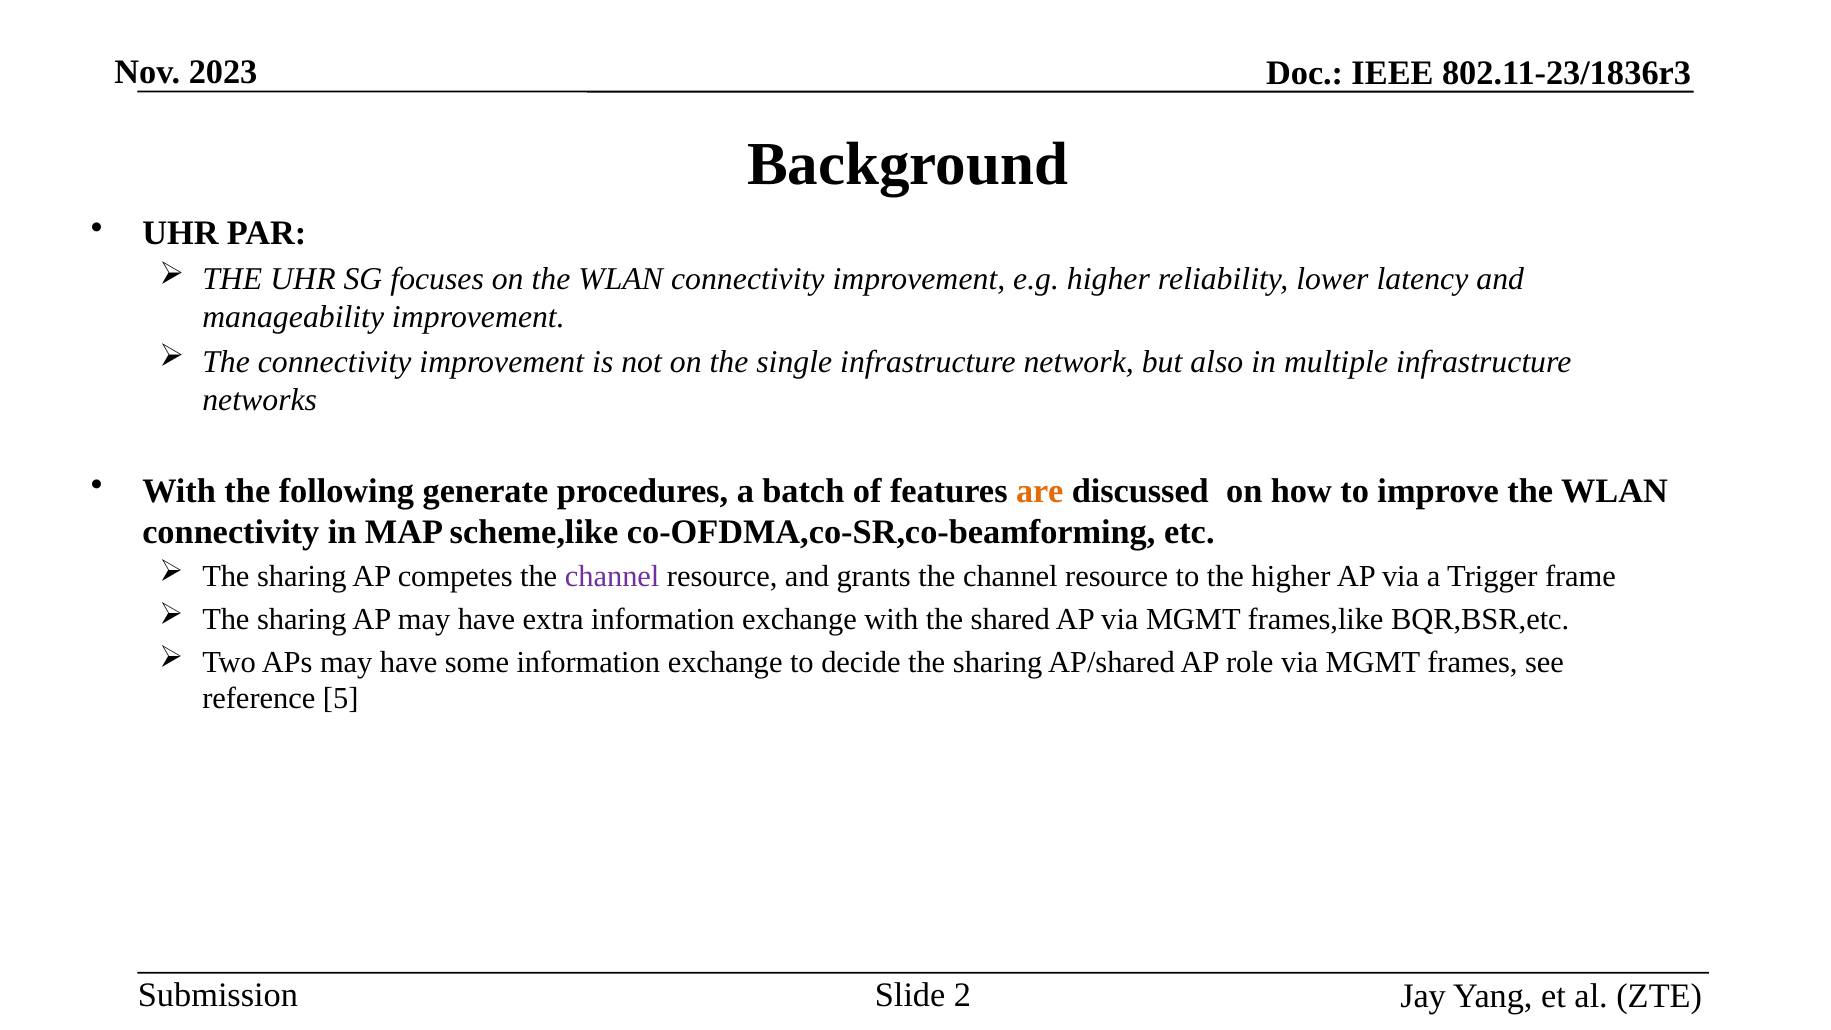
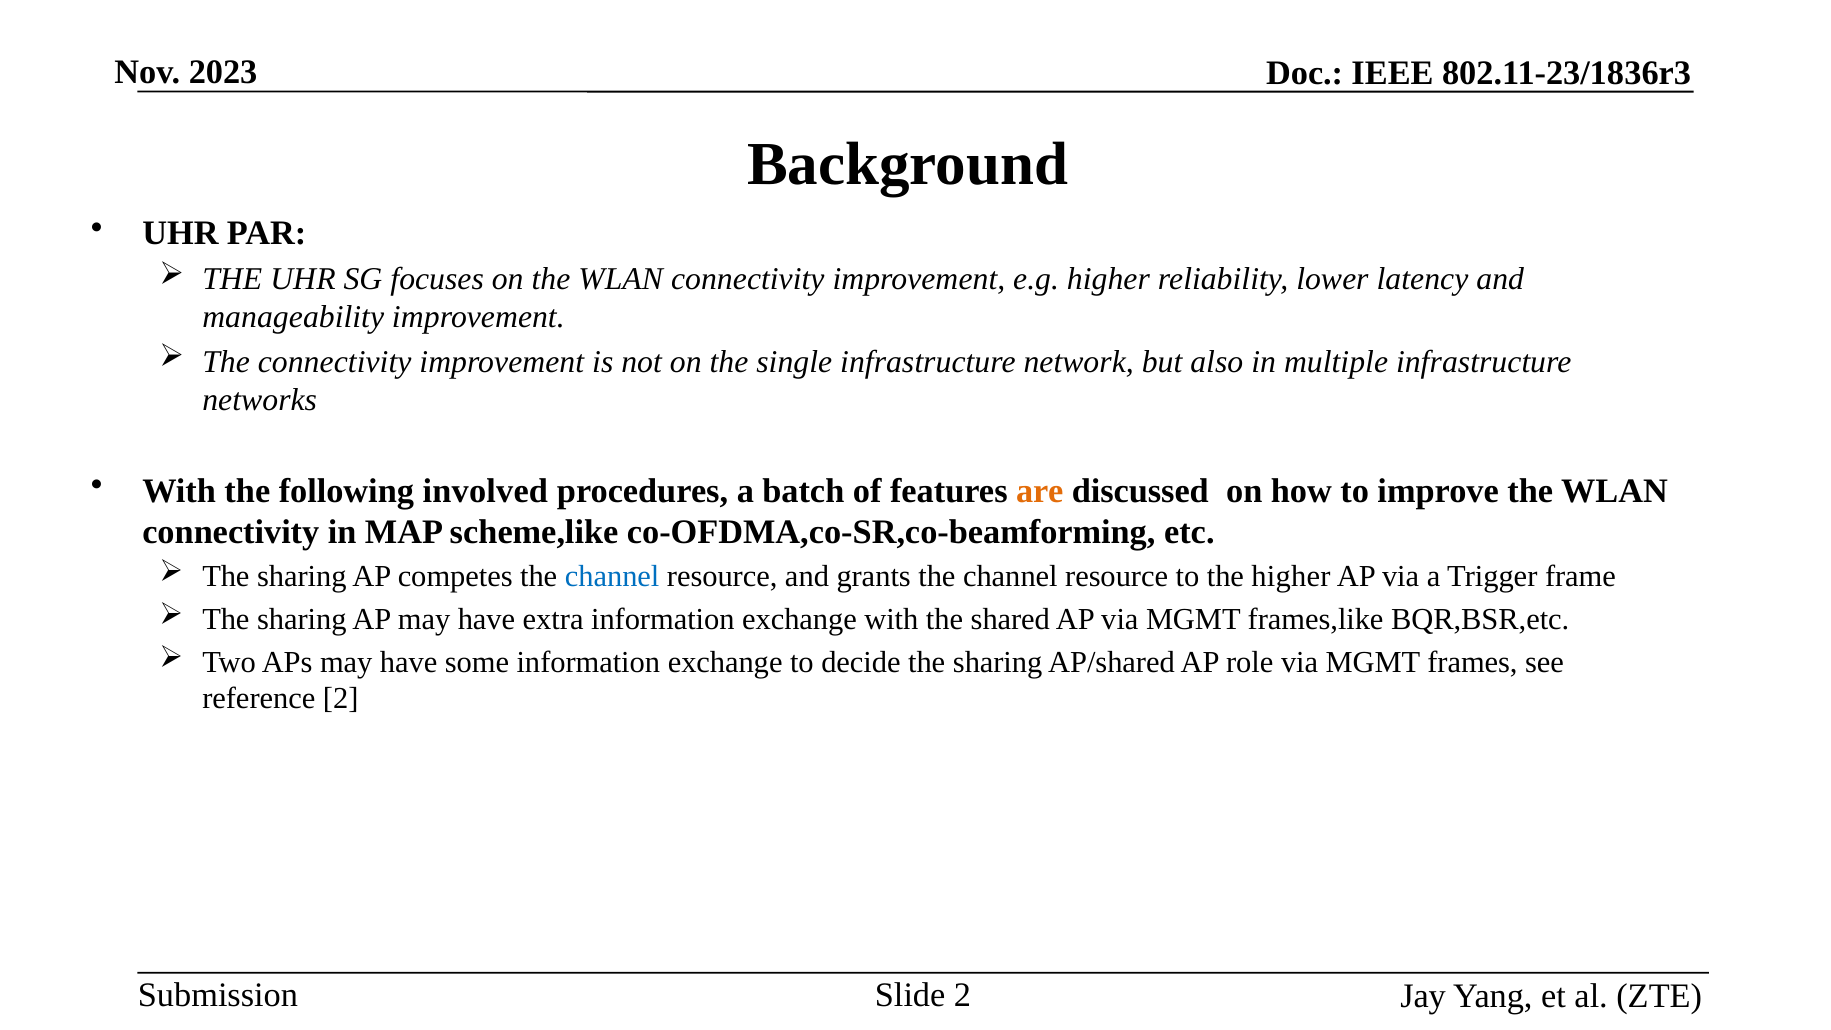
generate: generate -> involved (485, 491)
channel colour: purple -> blue (612, 577)
reference 5: 5 -> 2 (341, 699)
